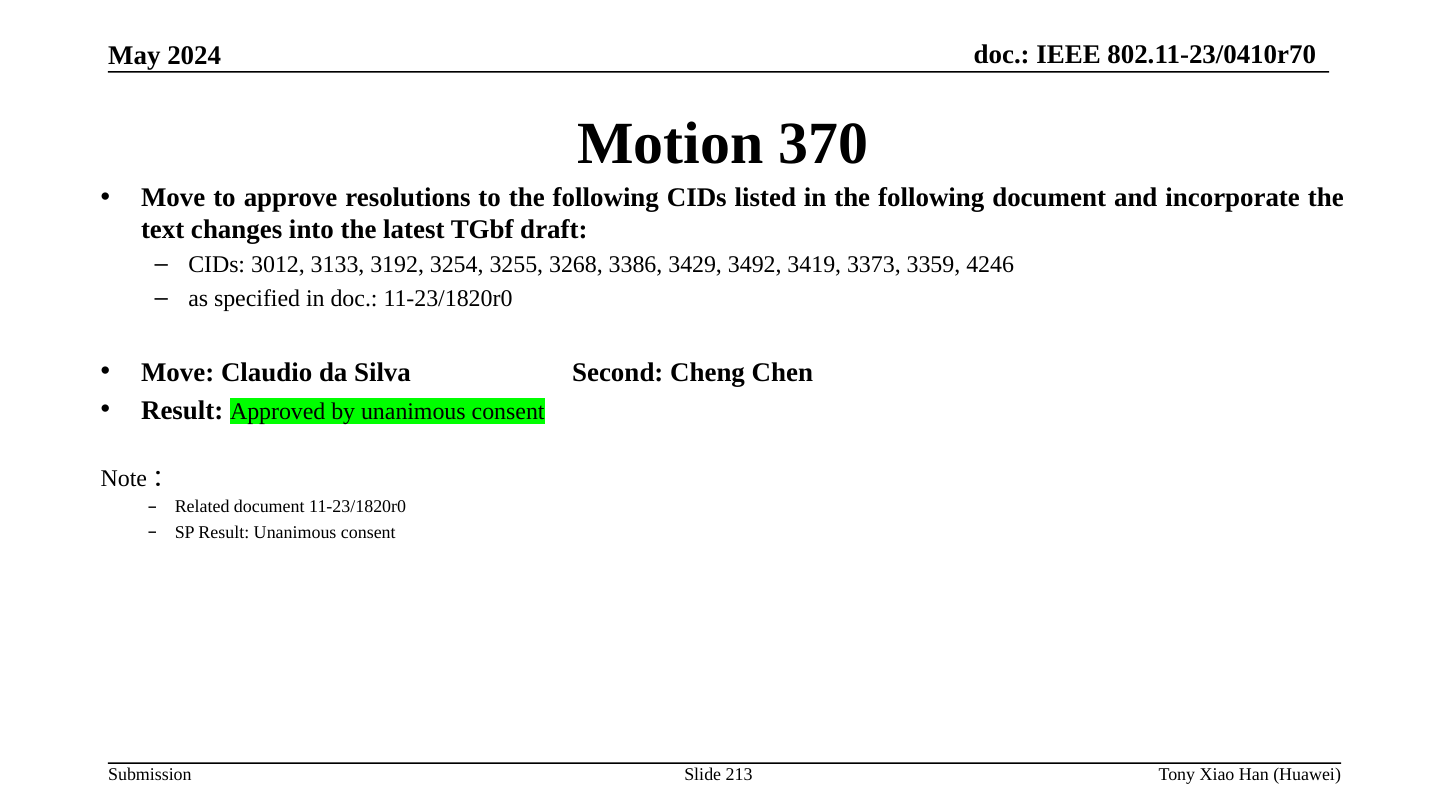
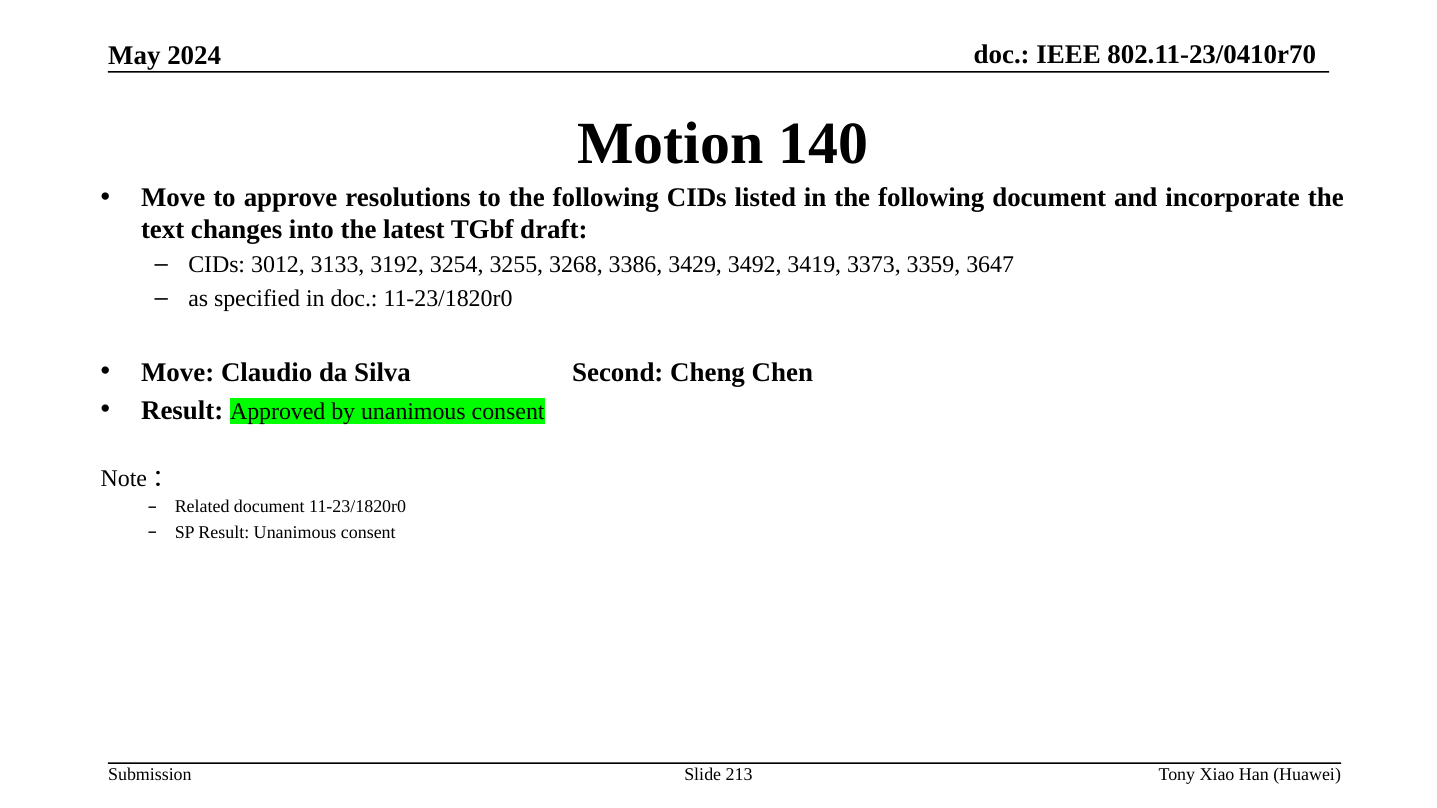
370: 370 -> 140 (823, 144)
4246: 4246 -> 3647 (990, 265)
